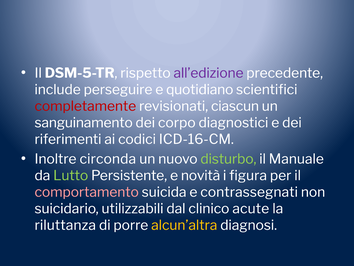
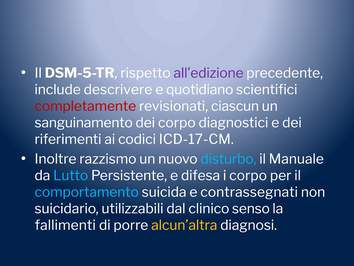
perseguire: perseguire -> descrivere (118, 89)
ICD-16-CM: ICD-16-CM -> ICD-17-CM (196, 139)
circonda: circonda -> razzismo (108, 159)
disturbo colour: light green -> light blue (228, 159)
Lutto colour: light green -> light blue (71, 175)
novità: novità -> difesa (201, 175)
i figura: figura -> corpo (248, 175)
comportamento colour: pink -> light blue (87, 192)
acute: acute -> senso (251, 208)
riluttanza: riluttanza -> fallimenti (65, 225)
